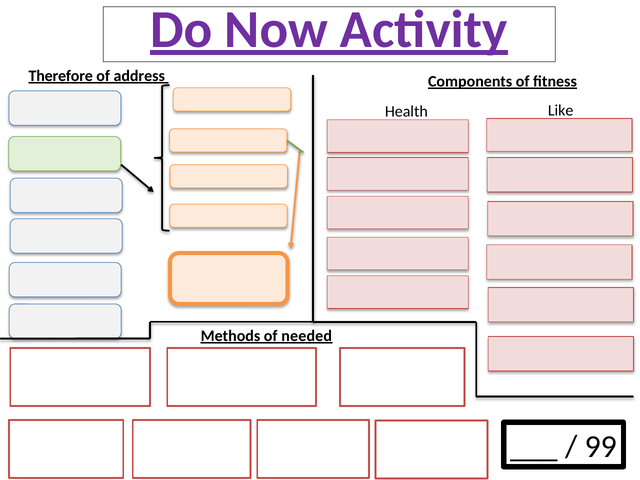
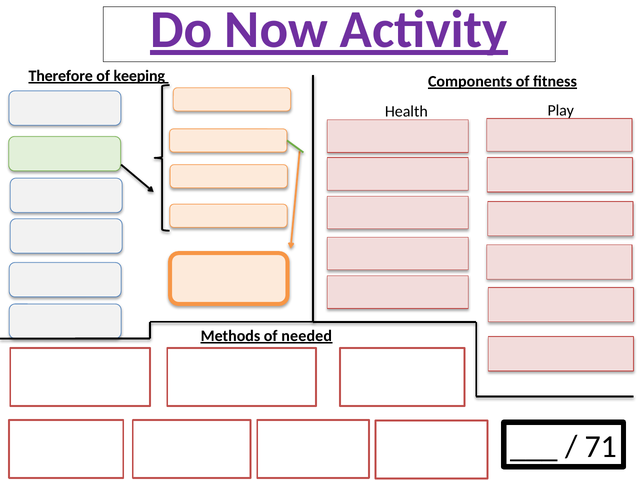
address: address -> keeping (139, 76)
Like: Like -> Play (561, 110)
99: 99 -> 71 (601, 447)
